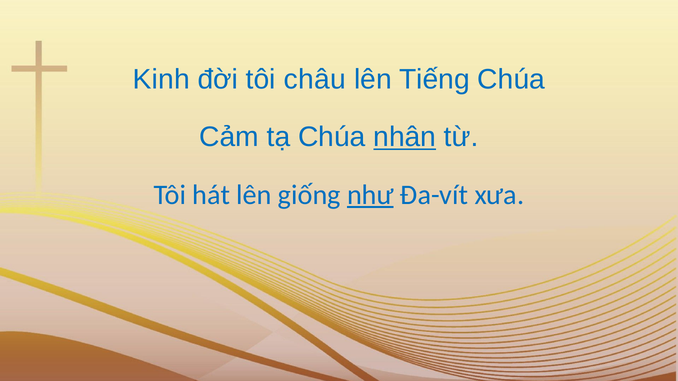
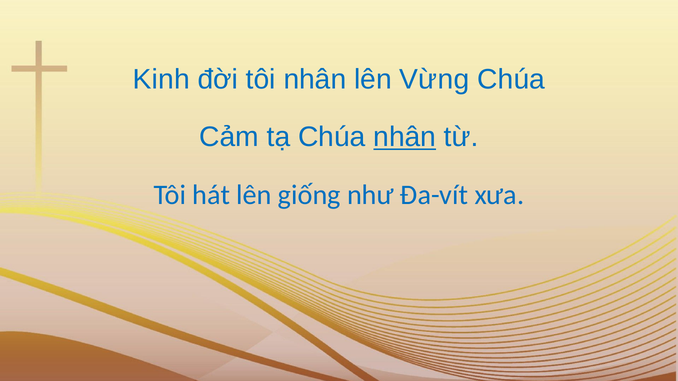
tôi châu: châu -> nhân (315, 79)
Tiếng: Tiếng -> Vừng (434, 79)
như underline: present -> none (370, 195)
